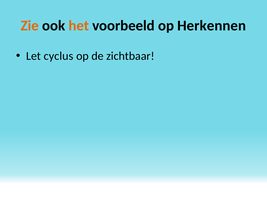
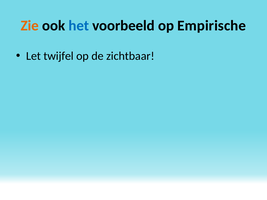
het colour: orange -> blue (79, 26)
Herkennen: Herkennen -> Empirische (212, 26)
cyclus: cyclus -> twijfel (59, 56)
